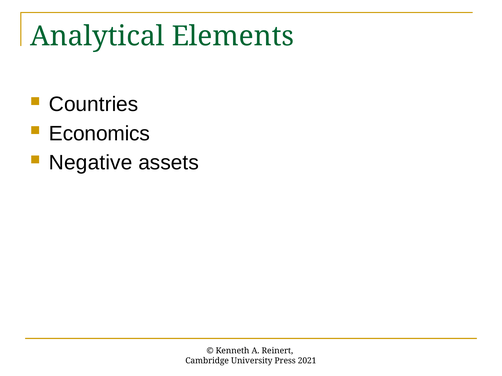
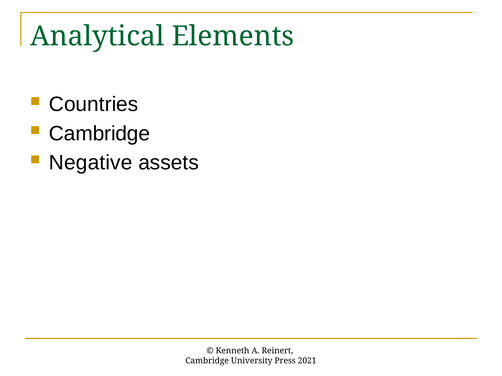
Economics: Economics -> Cambridge (100, 134)
